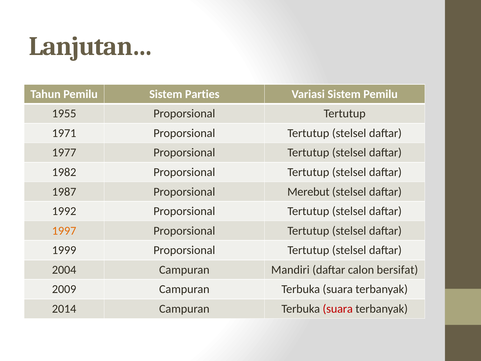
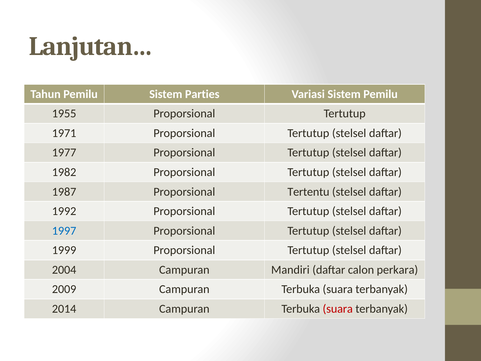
Merebut: Merebut -> Tertentu (308, 192)
1997 colour: orange -> blue (64, 231)
bersifat: bersifat -> perkara (397, 270)
